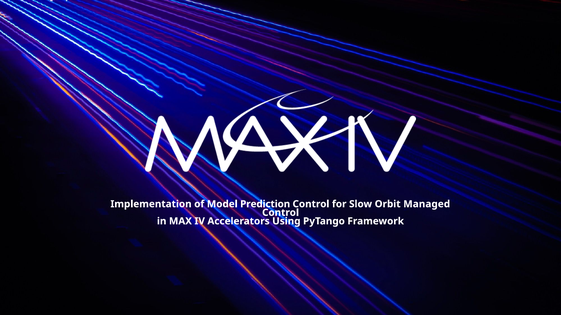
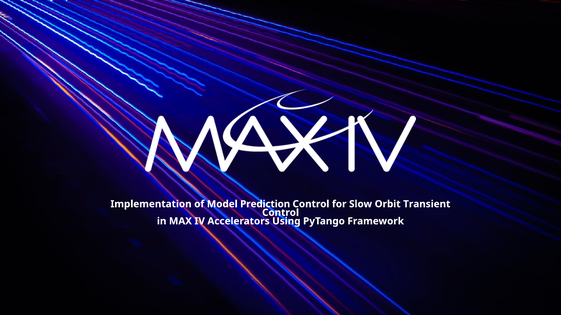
Managed: Managed -> Transient (427, 204)
